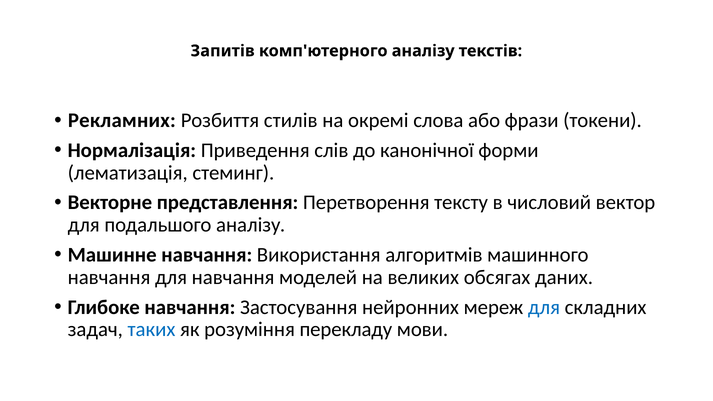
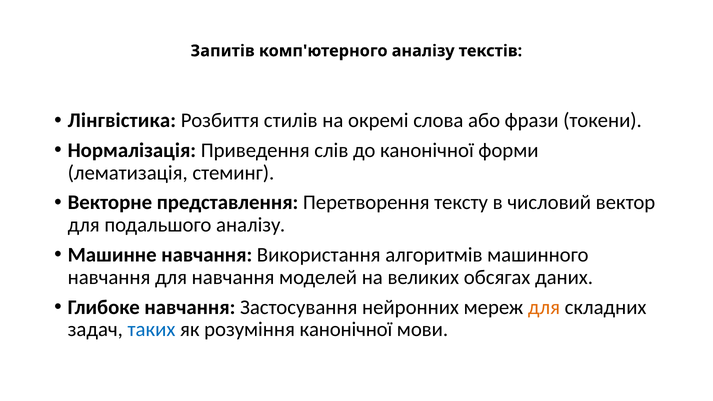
Рекламних: Рекламних -> Лінгвістика (122, 121)
для colour: blue -> orange (544, 307)
розуміння перекладу: перекладу -> канонічної (346, 330)
